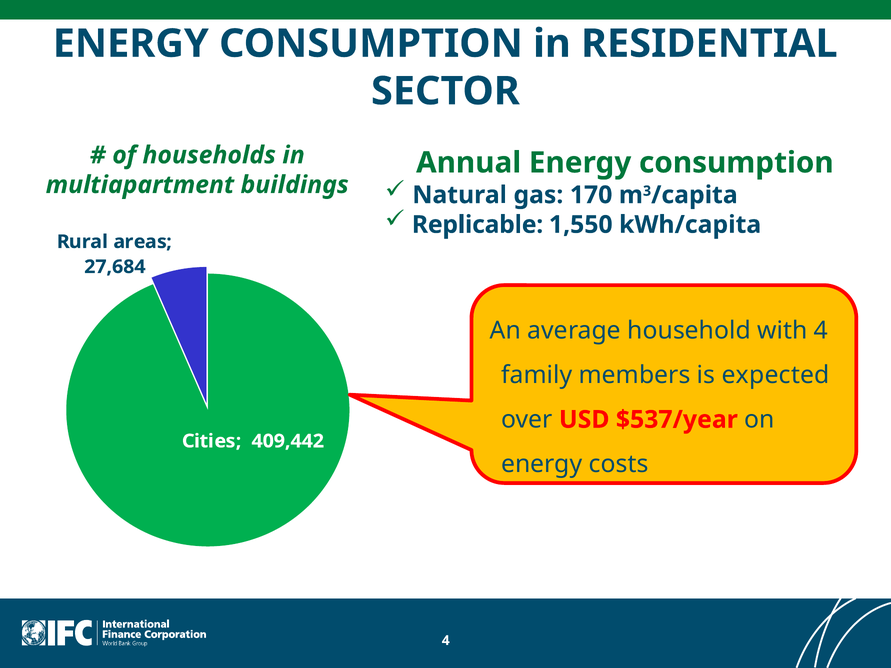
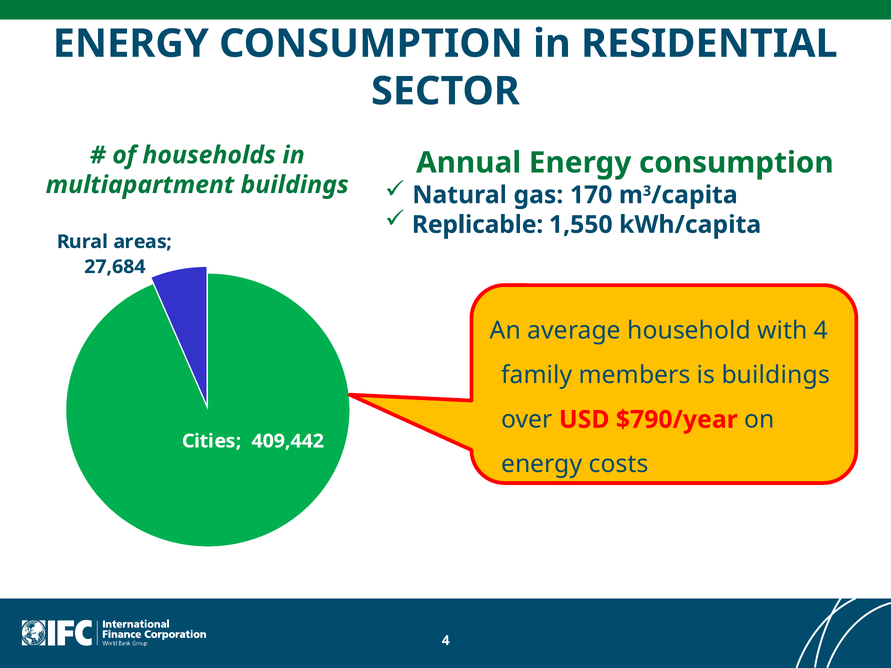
is expected: expected -> buildings (776, 375)
$537/year: $537/year -> $790/year (677, 420)
